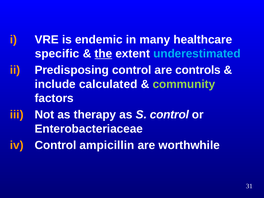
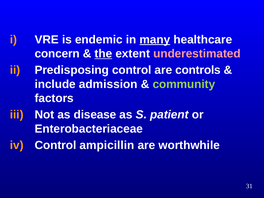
many underline: none -> present (155, 40)
specific: specific -> concern (57, 54)
underestimated colour: light blue -> pink (197, 54)
calculated: calculated -> admission (108, 84)
therapy: therapy -> disease (95, 115)
S control: control -> patient (169, 115)
